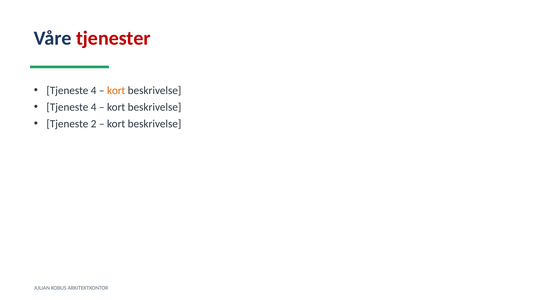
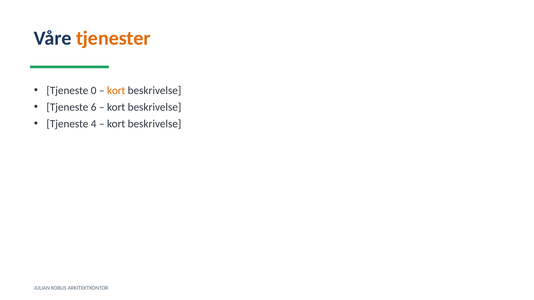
tjenester colour: red -> orange (113, 38)
4: 4 -> 0 (94, 90)
4: 4 -> 6 (94, 107)
2: 2 -> 4 (94, 124)
